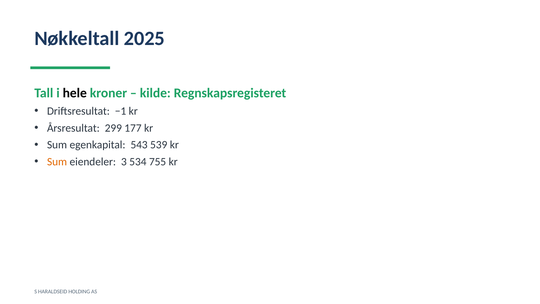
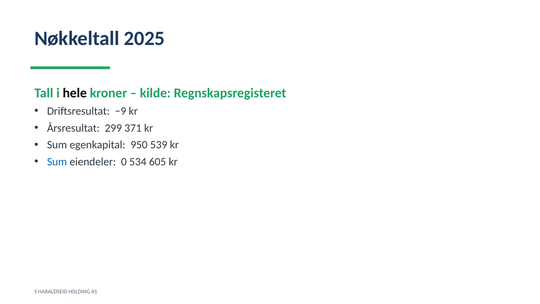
−1: −1 -> −9 (121, 111)
177: 177 -> 371 (133, 128)
543: 543 -> 950 (139, 145)
Sum colour: orange -> blue (57, 162)
3: 3 -> 0 (124, 162)
755: 755 -> 605 (158, 162)
